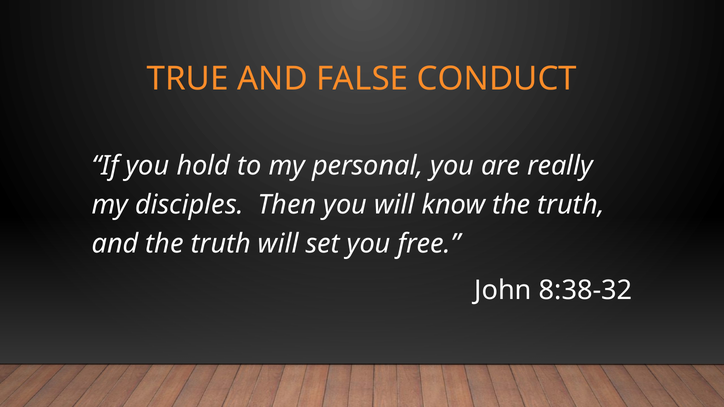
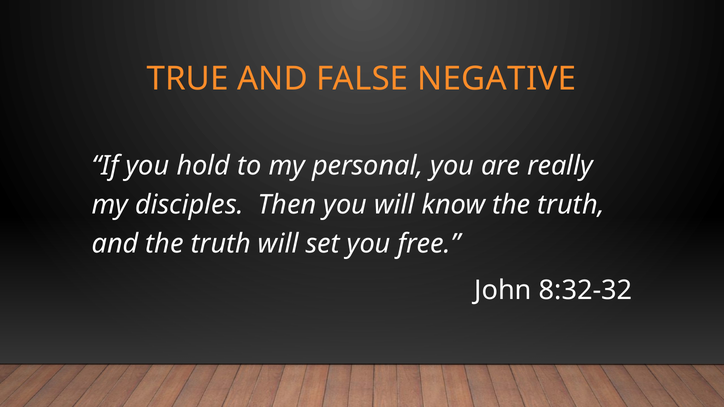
CONDUCT: CONDUCT -> NEGATIVE (497, 79)
8:38-32: 8:38-32 -> 8:32-32 (586, 291)
